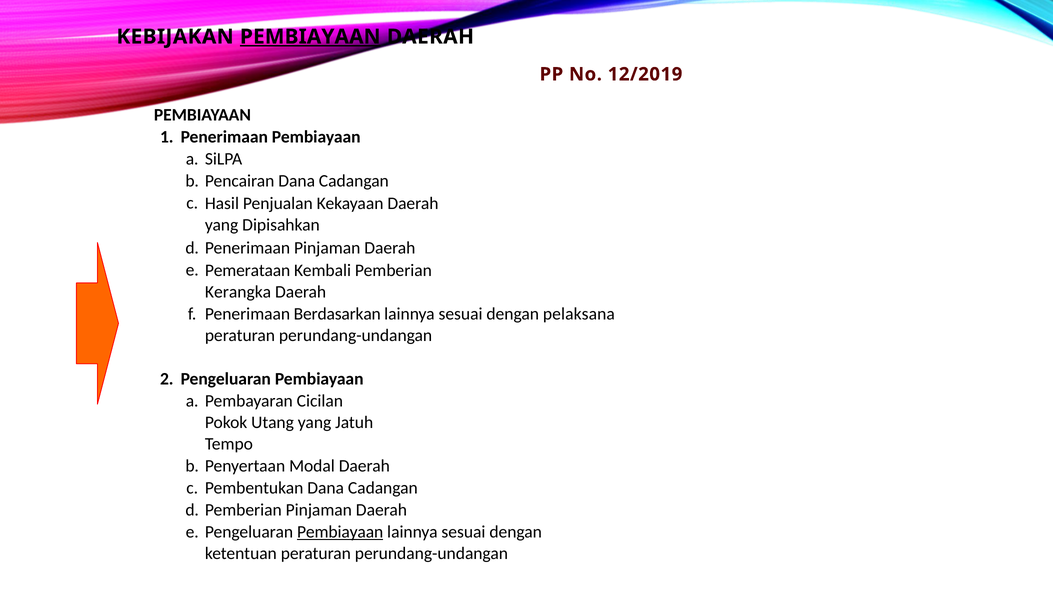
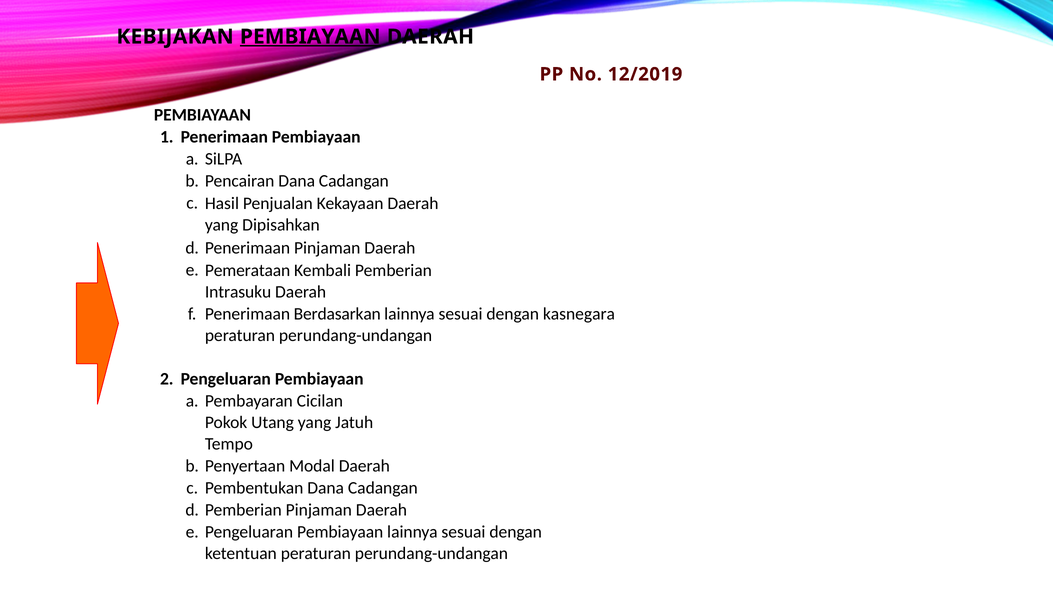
Kerangka: Kerangka -> Intrasuku (238, 291)
pelaksana: pelaksana -> kasnegara (579, 314)
Pembiayaan underline: present -> none (340, 531)
